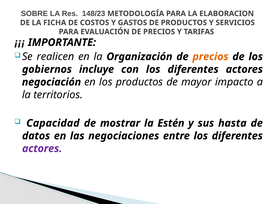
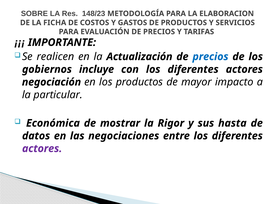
Organización: Organización -> Actualización (139, 57)
precios colour: orange -> blue (210, 57)
territorios: territorios -> particular (58, 95)
Capacidad: Capacidad -> Económica (53, 123)
Estén: Estén -> Rigor (171, 123)
